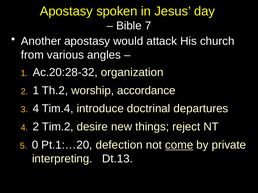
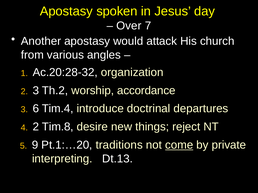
Bible: Bible -> Over (129, 26)
2 1: 1 -> 3 (36, 91)
3 4: 4 -> 6 (36, 109)
Tim.2: Tim.2 -> Tim.8 (58, 127)
0: 0 -> 9 (35, 145)
defection: defection -> traditions (119, 145)
